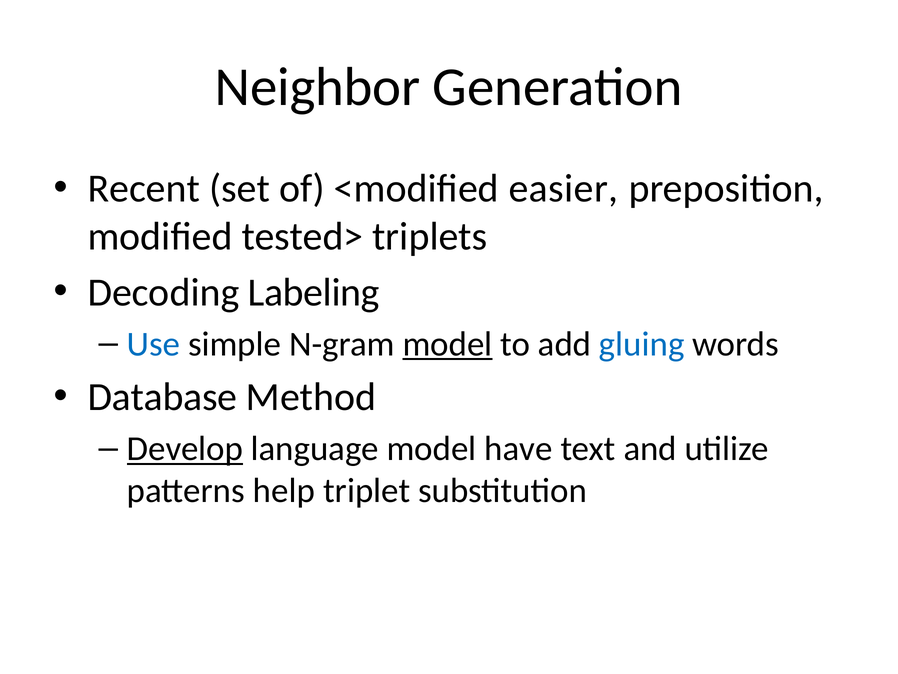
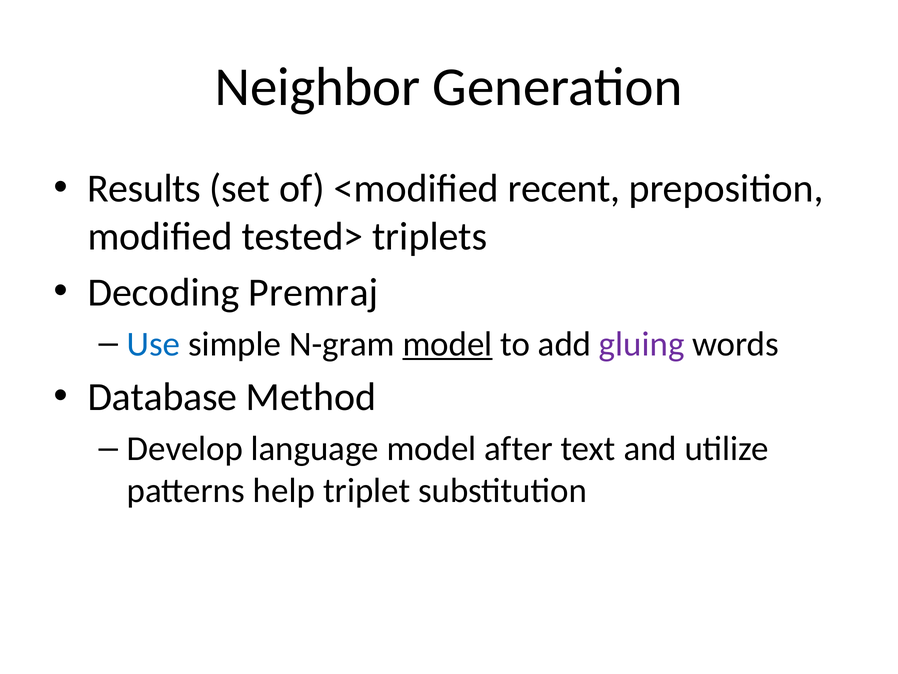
Recent: Recent -> Results (144, 188)
easier: easier -> recent (564, 188)
Labeling: Labeling -> Premraj (313, 292)
gluing colour: blue -> purple (642, 344)
Develop underline: present -> none (185, 449)
have: have -> after (518, 449)
